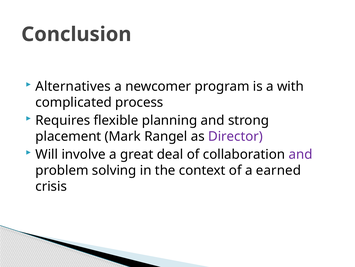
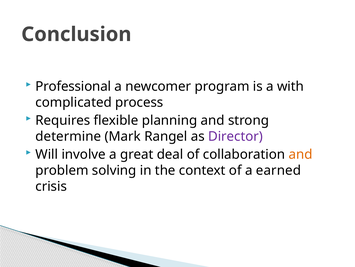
Alternatives: Alternatives -> Professional (73, 86)
placement: placement -> determine (68, 136)
and colour: purple -> orange (301, 154)
